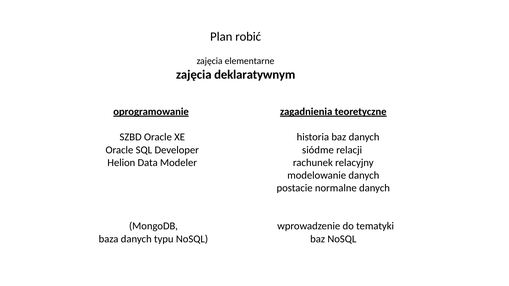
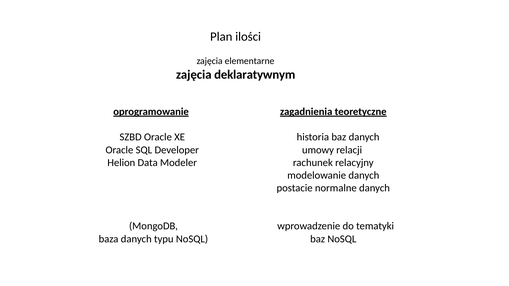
robić: robić -> ilości (248, 37)
siódme: siódme -> umowy (318, 150)
